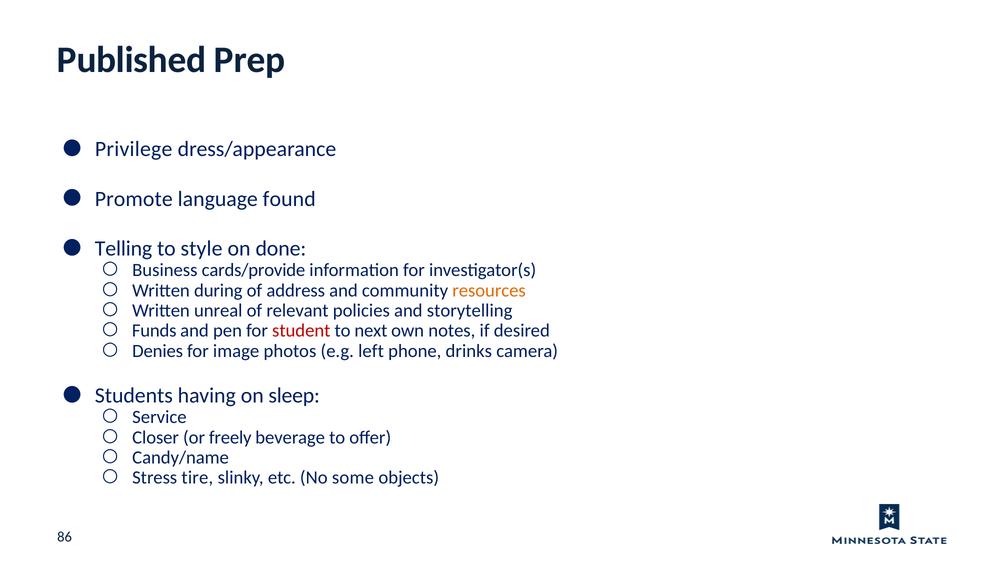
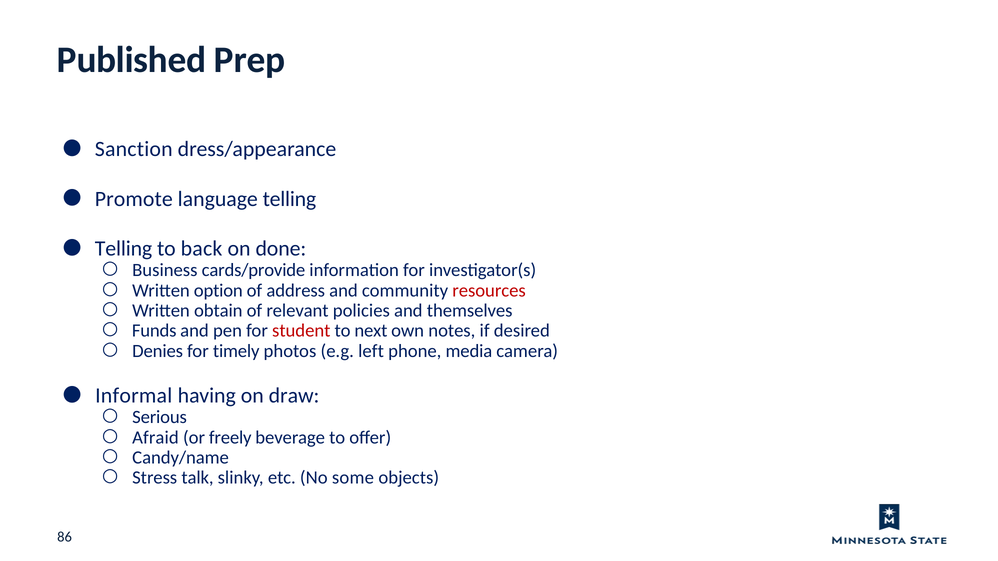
Privilege: Privilege -> Sanction (134, 149)
language found: found -> telling (289, 199)
style: style -> back (202, 249)
during: during -> option (218, 291)
resources colour: orange -> red (489, 291)
unreal: unreal -> obtain (218, 311)
storytelling: storytelling -> themselves (470, 311)
image: image -> timely (236, 351)
drinks: drinks -> media (469, 351)
Students: Students -> Informal (134, 396)
sleep: sleep -> draw (294, 396)
Service: Service -> Serious (160, 417)
Closer: Closer -> Afraid (155, 438)
tire: tire -> talk (197, 478)
